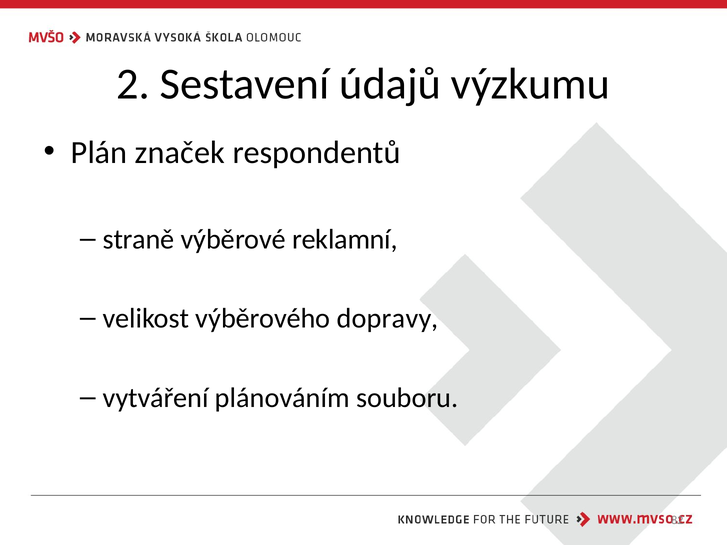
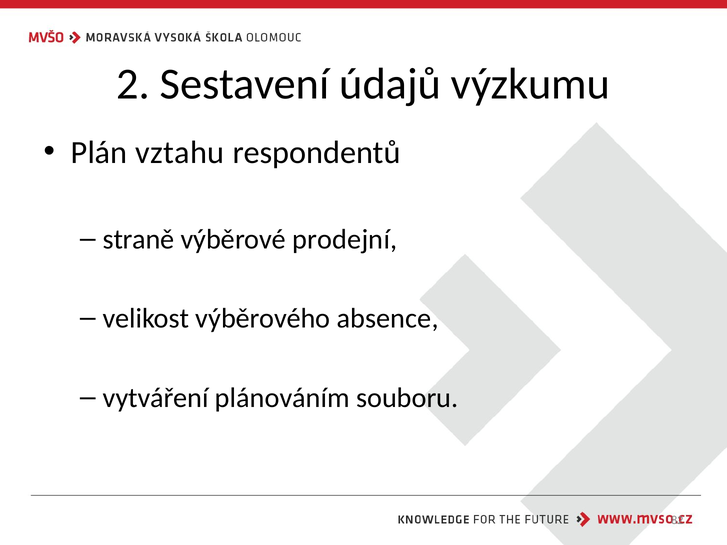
značek: značek -> vztahu (180, 153)
reklamní: reklamní -> prodejní (345, 240)
dopravy: dopravy -> absence (388, 319)
